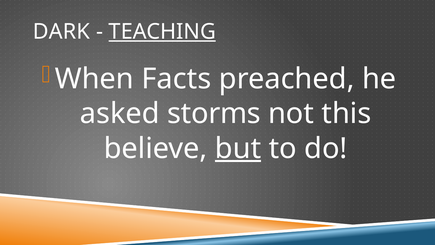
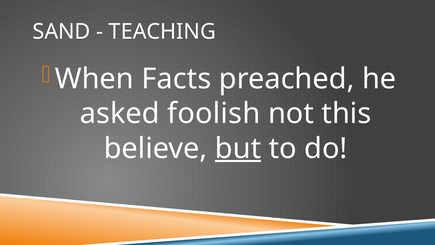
DARK: DARK -> SAND (62, 32)
TEACHING underline: present -> none (162, 32)
storms: storms -> foolish (214, 113)
